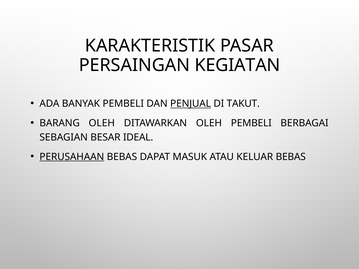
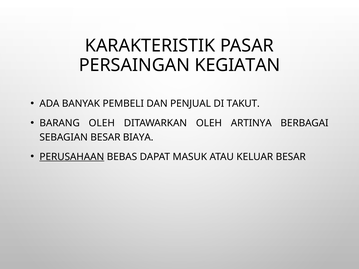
PENJUAL underline: present -> none (191, 104)
OLEH PEMBELI: PEMBELI -> ARTINYA (251, 123)
IDEAL: IDEAL -> BIAYA (138, 138)
KELUAR BEBAS: BEBAS -> BESAR (291, 157)
